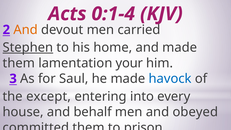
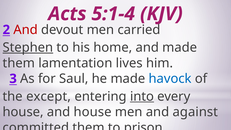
0:1-4: 0:1-4 -> 5:1-4 (113, 14)
And colour: orange -> red (26, 30)
your: your -> lives (129, 63)
into underline: none -> present (142, 96)
and behalf: behalf -> house (93, 112)
obeyed: obeyed -> against (195, 112)
